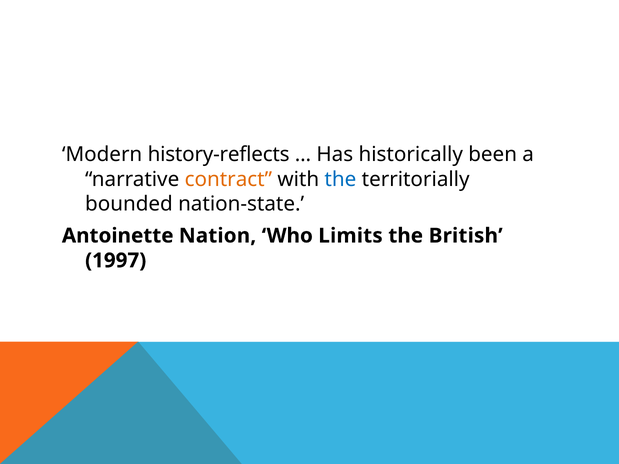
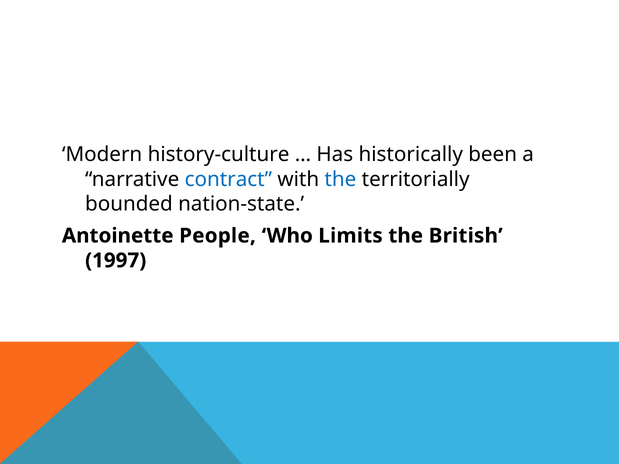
history-reflects: history-reflects -> history-culture (219, 155)
contract colour: orange -> blue (228, 179)
Nation: Nation -> People (217, 236)
